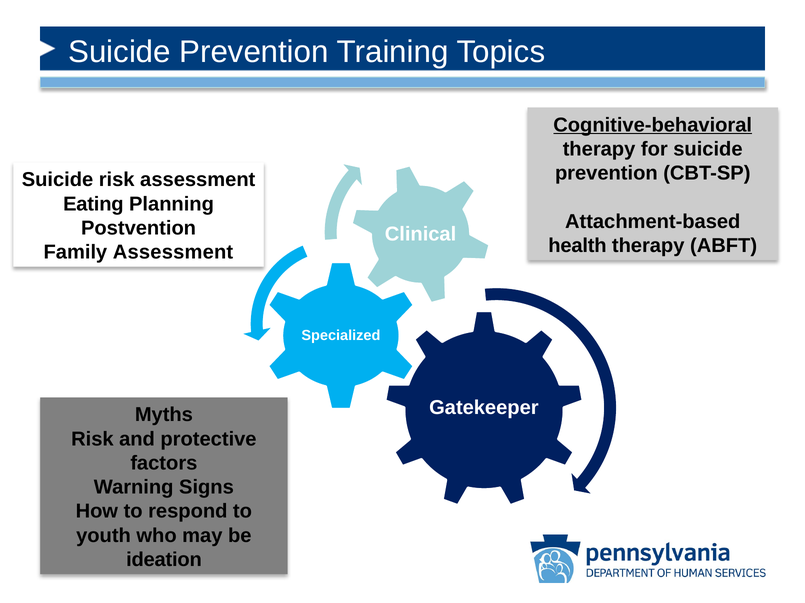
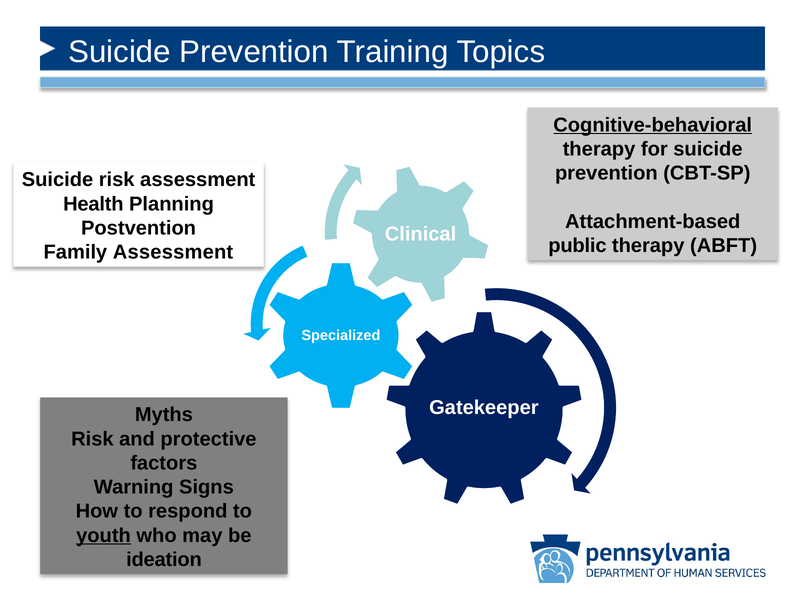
Eating: Eating -> Health (93, 204)
health: health -> public (577, 246)
youth underline: none -> present (104, 536)
